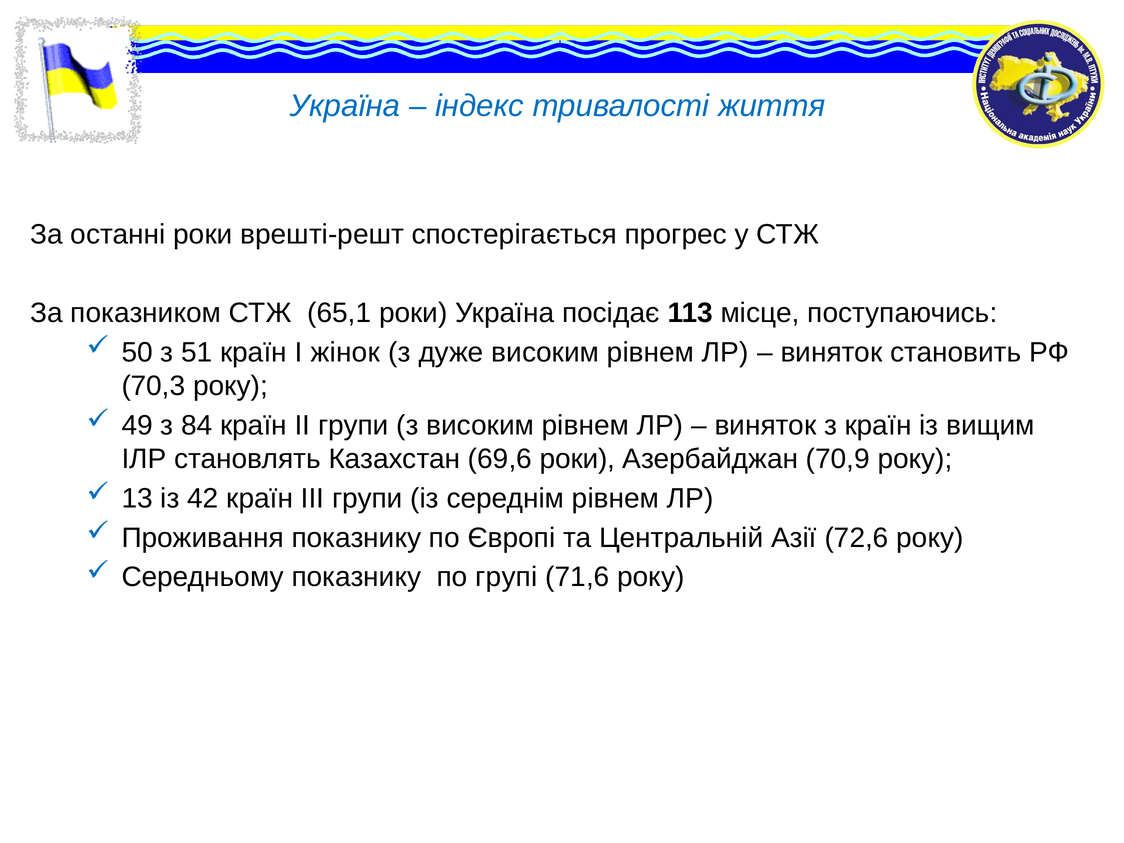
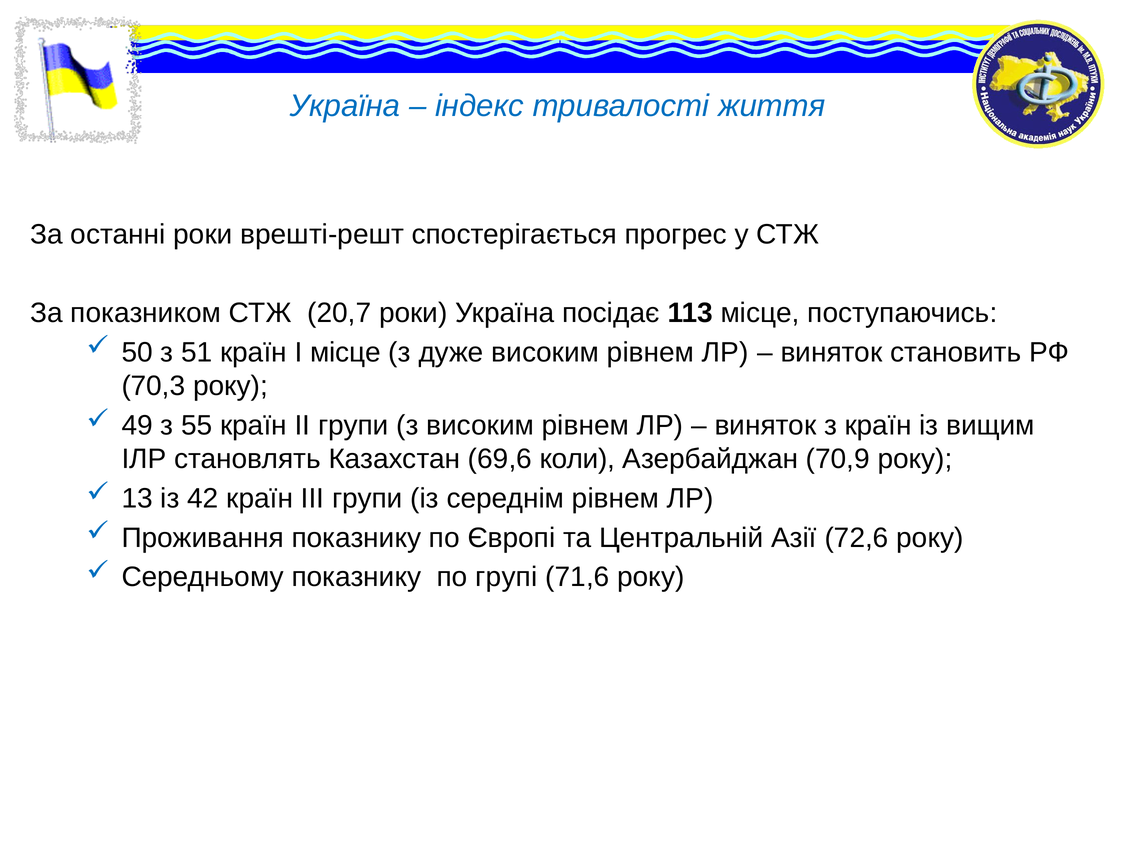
65,1: 65,1 -> 20,7 (339, 313)
І жінок: жінок -> місце (346, 352)
84: 84 -> 55 (197, 425)
69,6 роки: роки -> коли (577, 459)
